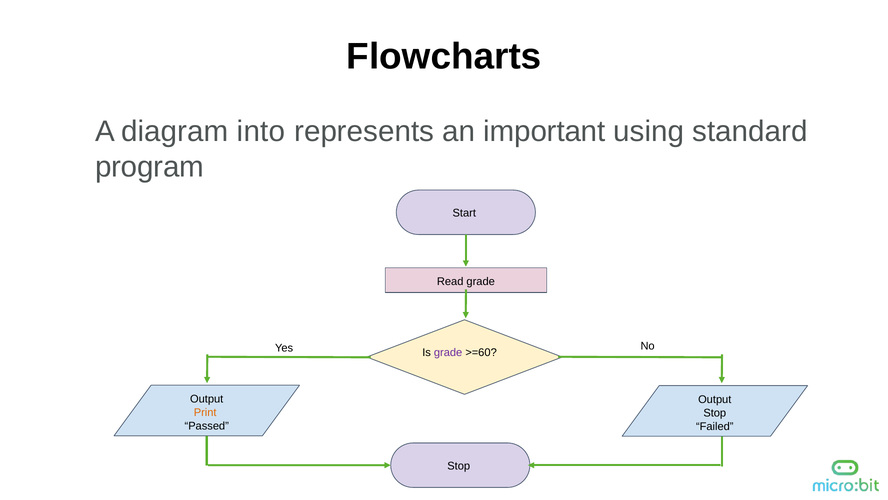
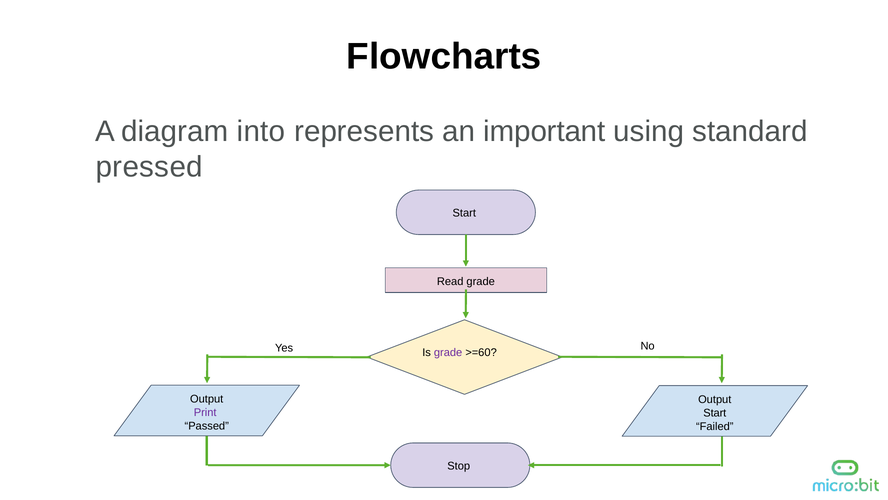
program: program -> pressed (149, 167)
Print colour: orange -> purple (205, 412)
Stop: Stop -> Start (715, 413)
